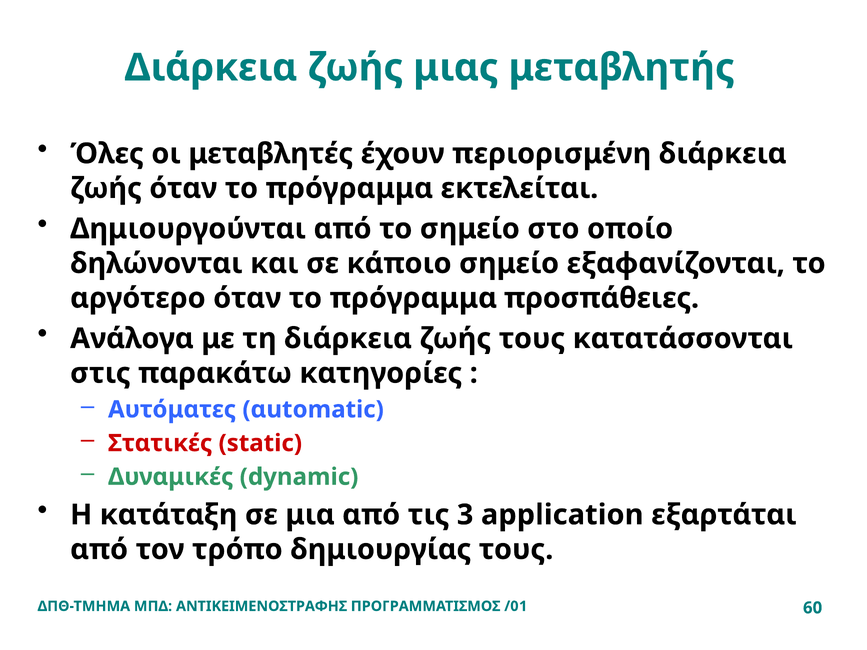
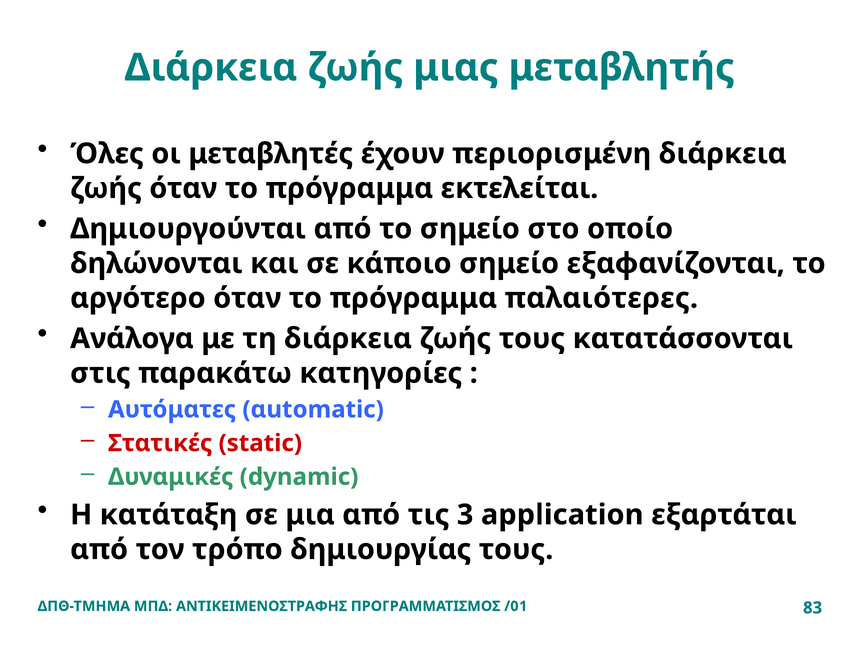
προσπάθειες: προσπάθειες -> παλαιότερες (601, 298)
60: 60 -> 83 (813, 608)
